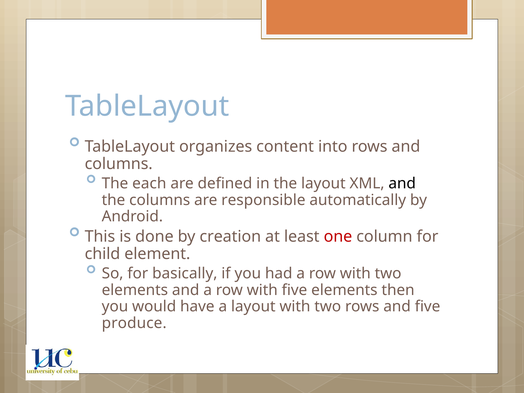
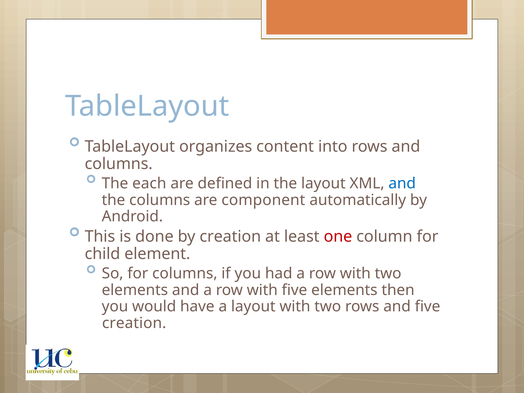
and colour: black -> blue (402, 183)
responsible: responsible -> component (263, 200)
for basically: basically -> columns (185, 274)
produce: produce -> creation (134, 323)
